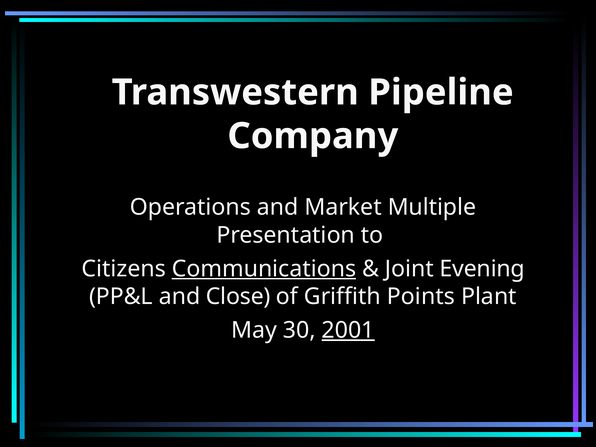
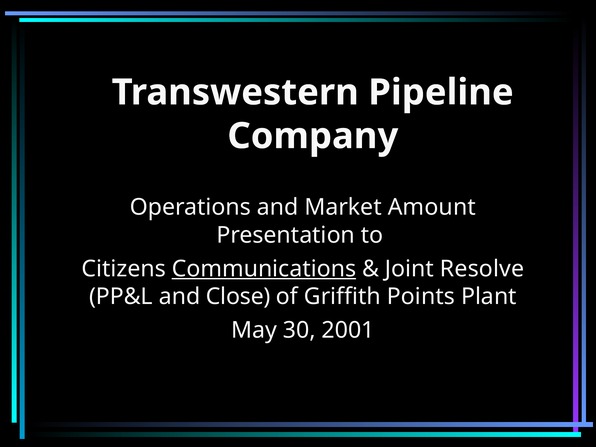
Multiple: Multiple -> Amount (432, 207)
Evening: Evening -> Resolve (482, 269)
2001 underline: present -> none (348, 330)
